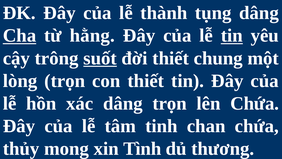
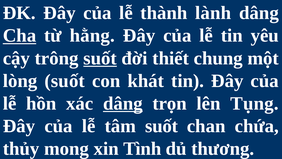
tụng: tụng -> lành (213, 13)
tin underline: present -> none (232, 35)
lòng trọn: trọn -> suốt (65, 81)
con thiết: thiết -> khát (146, 81)
dâng underline: none -> present (123, 103)
lên Chứa: Chứa -> Tụng (254, 103)
tâm tinh: tinh -> suốt (162, 126)
